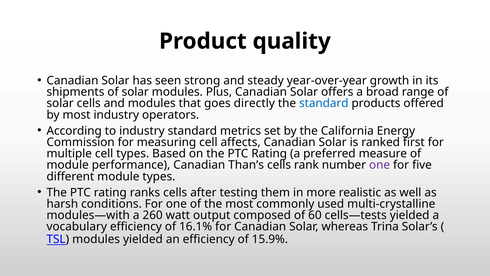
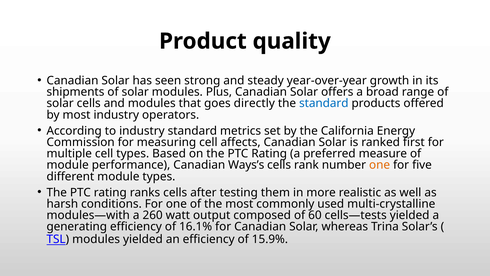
Than’s: Than’s -> Ways’s (246, 165)
one colour: purple -> orange (380, 165)
vocabulary: vocabulary -> generating (77, 226)
